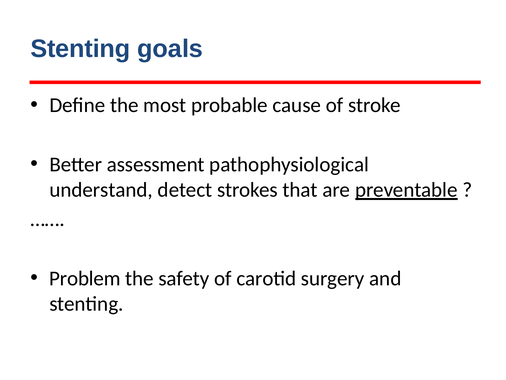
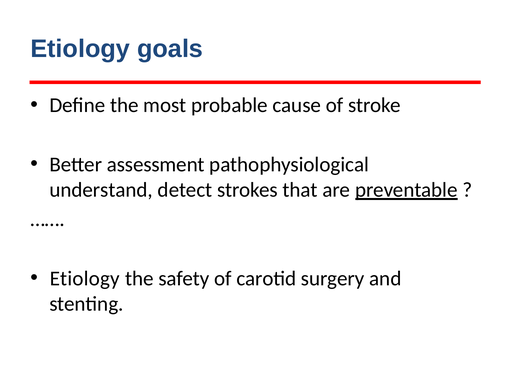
Stenting: Stenting -> Etiology (80, 49)
Problem: Problem -> Etiology (85, 278)
